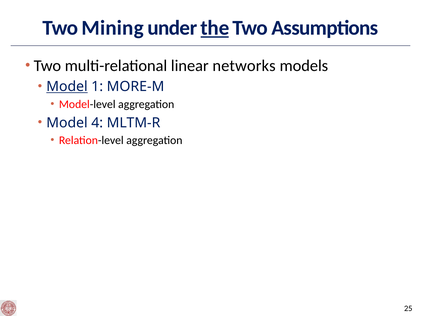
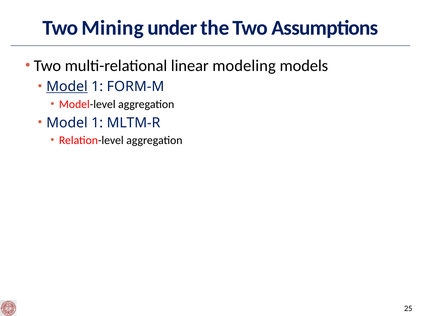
the underline: present -> none (215, 28)
networks: networks -> modeling (244, 66)
MORE-M: MORE-M -> FORM-M (135, 87)
4: 4 -> 1 (97, 123)
